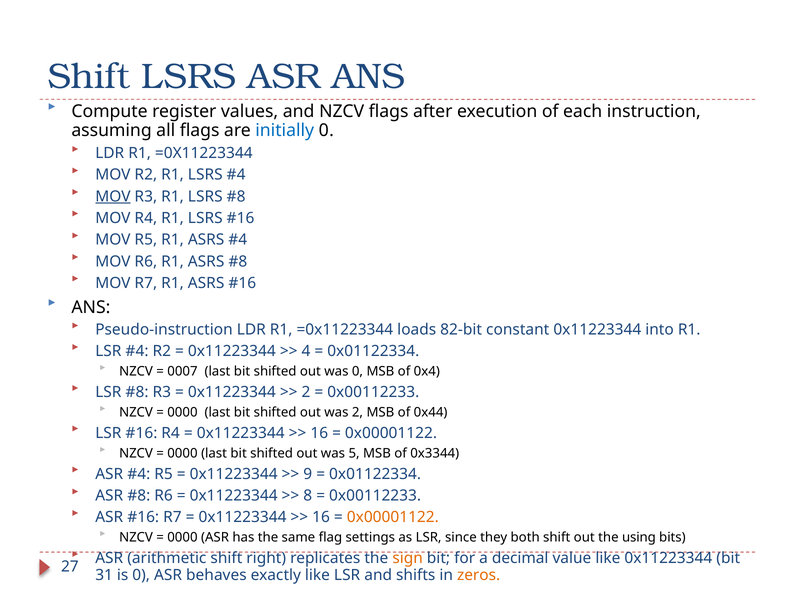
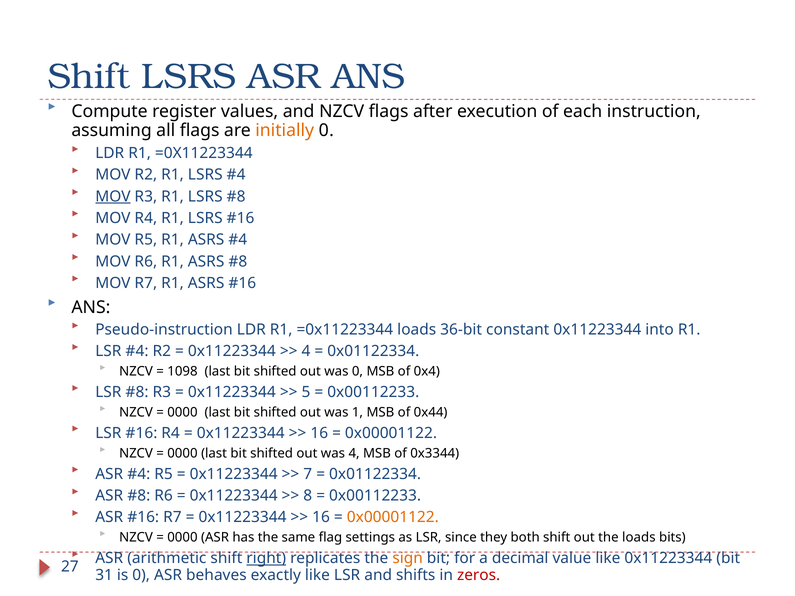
initially colour: blue -> orange (285, 131)
82-bit: 82-bit -> 36-bit (461, 330)
0007: 0007 -> 1098 (182, 372)
2: 2 -> 5 (306, 392)
was 2: 2 -> 1 (357, 413)
was 5: 5 -> 4 (354, 454)
9: 9 -> 7 (308, 474)
the using: using -> loads (639, 538)
right underline: none -> present (266, 558)
zeros colour: orange -> red (479, 575)
